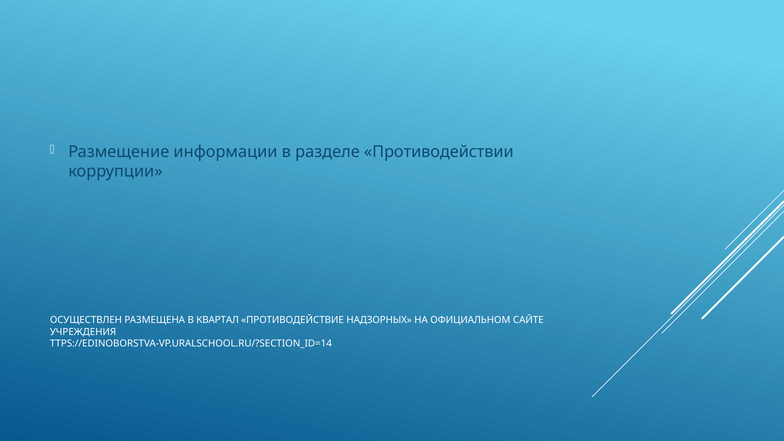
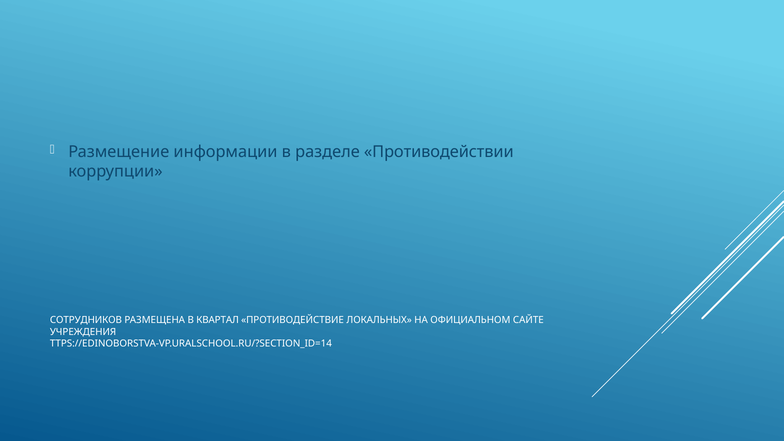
ОСУЩЕСТВЛЕН: ОСУЩЕСТВЛЕН -> СОТРУДНИКОВ (86, 320)
НАДЗОРНЫХ: НАДЗОРНЫХ -> ЛОКАЛЬНЫХ (379, 320)
